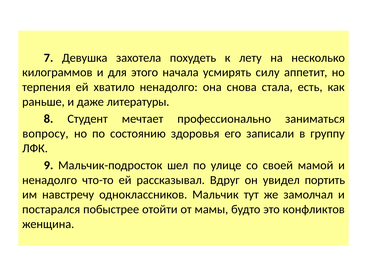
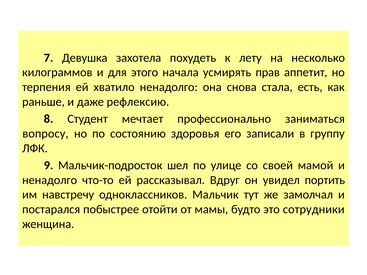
силу: силу -> прав (268, 73)
литературы: литературы -> рефлексию (138, 102)
конфликтов: конфликтов -> сотрудники (314, 210)
